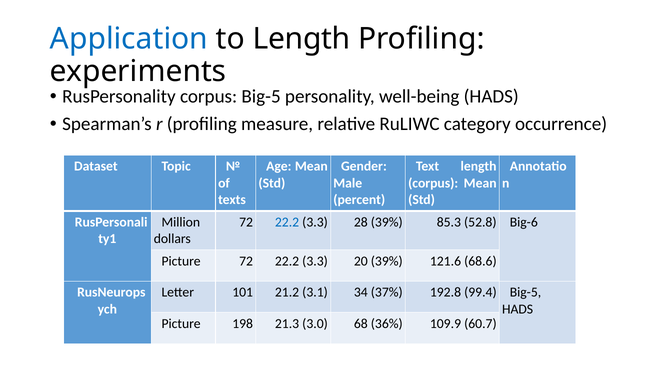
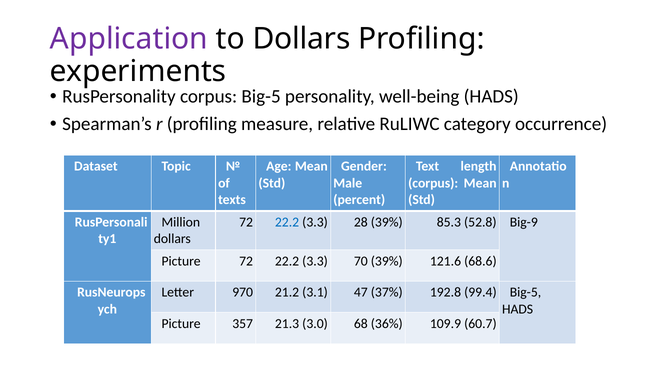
Application colour: blue -> purple (129, 39)
to Length: Length -> Dollars (301, 39)
Big-6: Big-6 -> Big-9 (524, 222)
20: 20 -> 70 (361, 261)
101: 101 -> 970 (243, 292)
34: 34 -> 47 (361, 292)
198: 198 -> 357 (243, 323)
